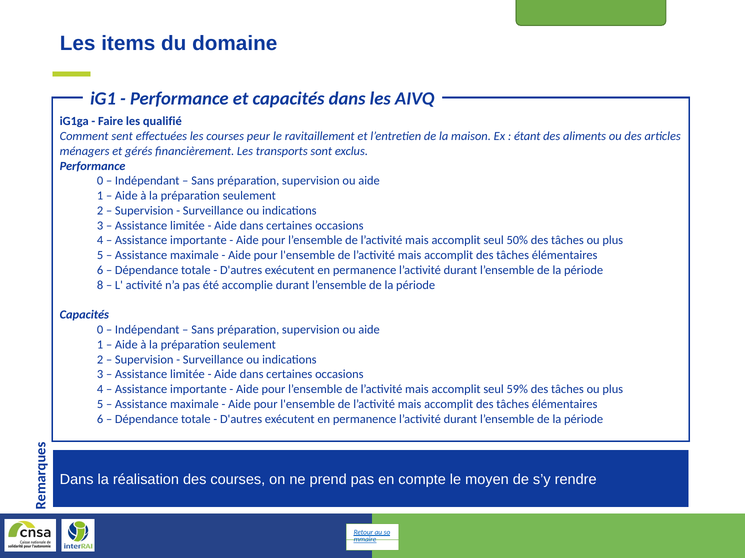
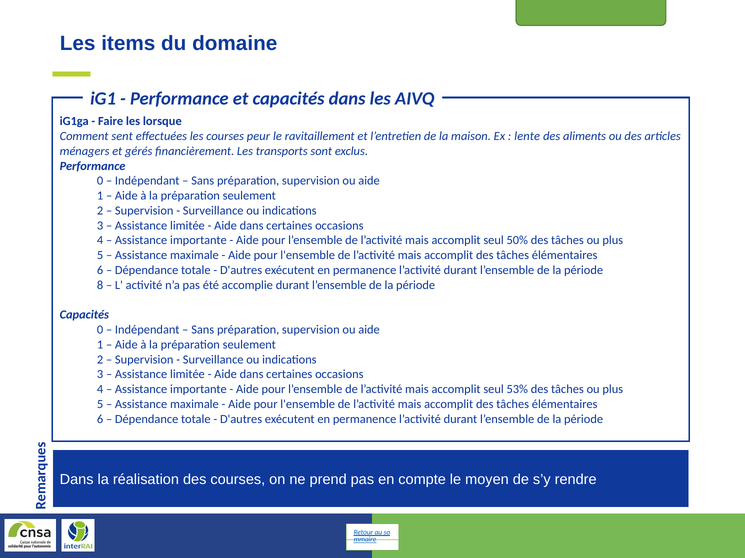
qualifié: qualifié -> lorsque (162, 122)
étant: étant -> lente (527, 136)
59%: 59% -> 53% (517, 390)
